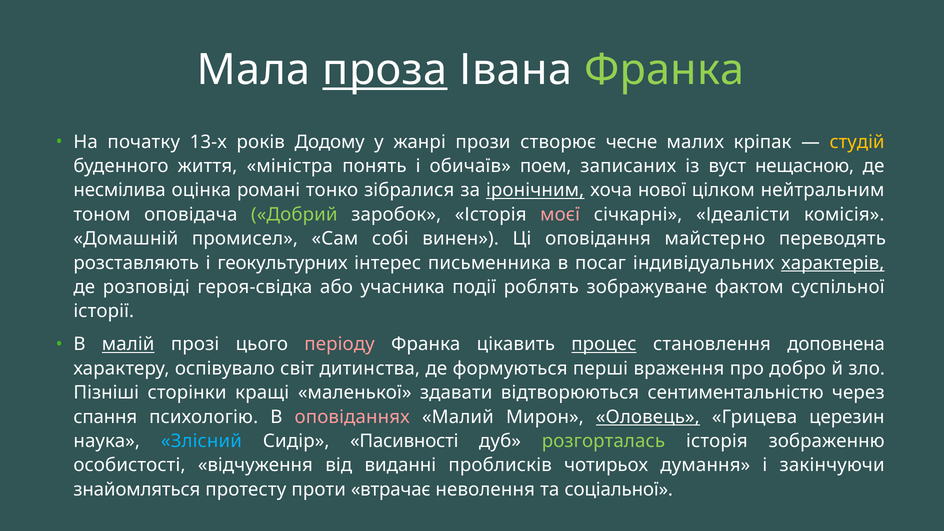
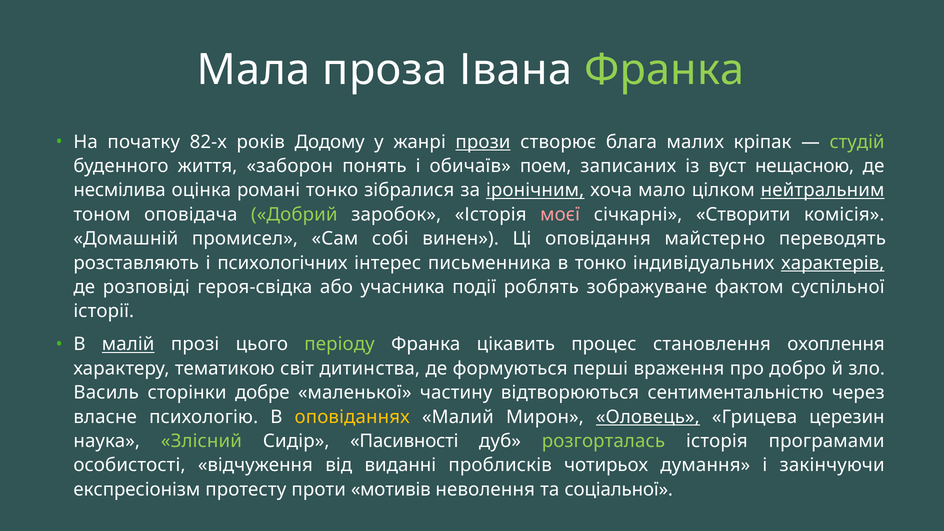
проза underline: present -> none (385, 70)
13-х: 13-х -> 82-х (208, 142)
прози underline: none -> present (483, 142)
чесне: чесне -> блага (631, 142)
студій colour: yellow -> light green (857, 142)
міністра: міністра -> заборон (290, 166)
нової: нової -> мало (662, 190)
нейтральним underline: none -> present (823, 190)
Ідеалісти: Ідеалісти -> Створити (743, 215)
геокультурних: геокультурних -> психологічних (282, 263)
в посаг: посаг -> тонко (601, 263)
періоду colour: pink -> light green (340, 344)
процес underline: present -> none (604, 344)
доповнена: доповнена -> охоплення (836, 344)
оспівувало: оспівувало -> тематикою (225, 369)
Пізніші: Пізніші -> Василь (106, 393)
кращі: кращі -> добре (262, 393)
здавати: здавати -> частину (456, 393)
спання: спання -> власне (105, 417)
оповіданнях colour: pink -> yellow (352, 417)
Злісний colour: light blue -> light green (201, 441)
зображенню: зображенню -> програмами (827, 441)
знайомляться: знайомляться -> експресіонізм (137, 489)
втрачає: втрачає -> мотивів (391, 489)
